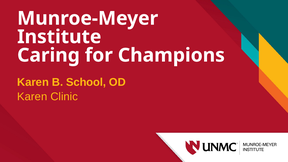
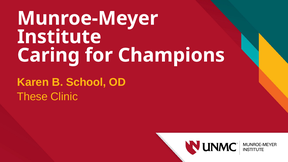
Karen: Karen -> These (32, 97)
